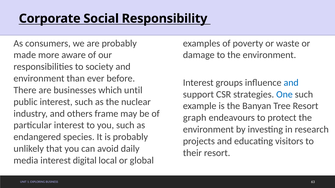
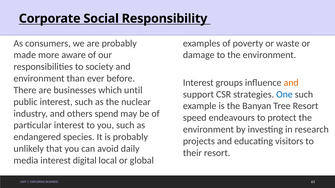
and colour: blue -> orange (291, 83)
frame: frame -> spend (106, 114)
graph: graph -> speed (195, 118)
